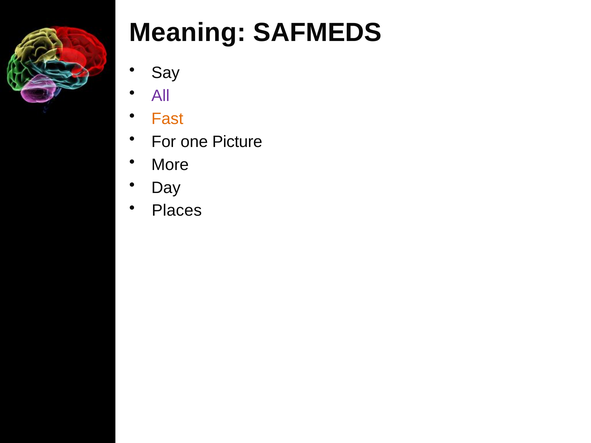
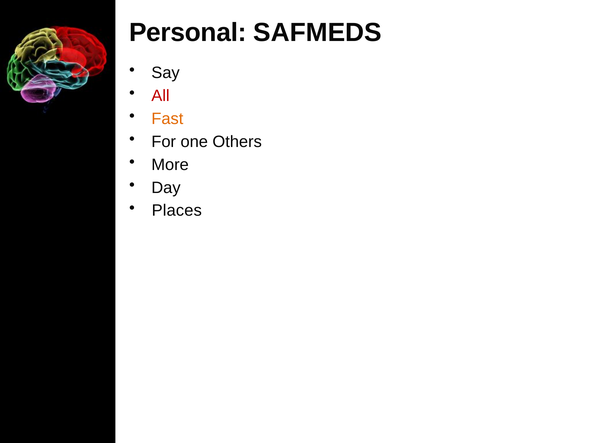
Meaning: Meaning -> Personal (188, 33)
All colour: purple -> red (161, 96)
Picture: Picture -> Others (237, 142)
